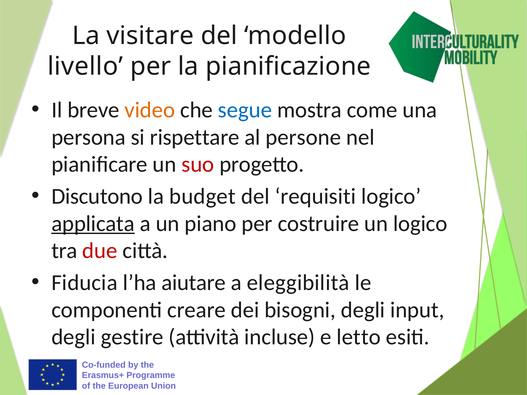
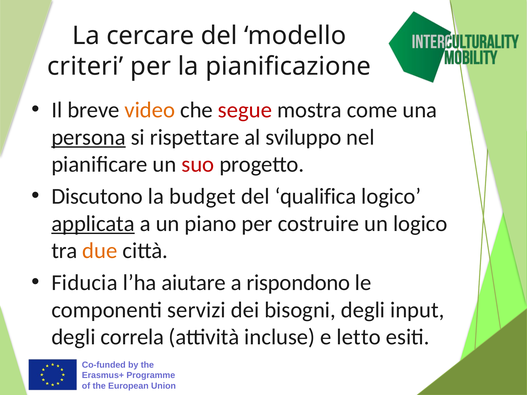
visitare: visitare -> cercare (150, 36)
livello: livello -> criteri (85, 66)
segue colour: blue -> red (245, 110)
persona underline: none -> present (89, 137)
persone: persone -> sviluppo (303, 137)
requisiti: requisiti -> qualifica (316, 196)
due colour: red -> orange (100, 251)
eleggibilità: eleggibilità -> rispondono (298, 283)
creare: creare -> servizi (196, 310)
gestire: gestire -> correla (132, 337)
